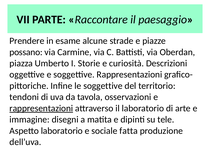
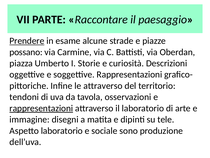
Prendere underline: none -> present (27, 41)
le soggettive: soggettive -> attraverso (103, 86)
fatta: fatta -> sono (129, 130)
